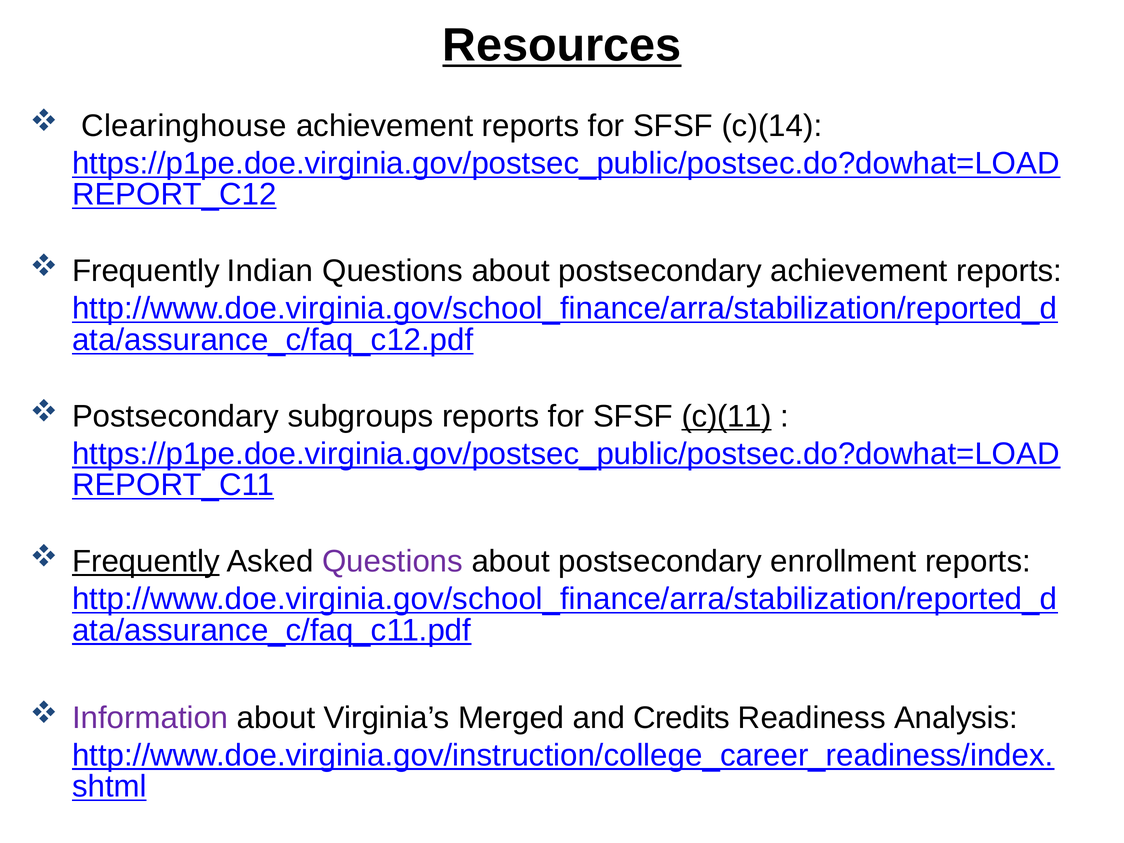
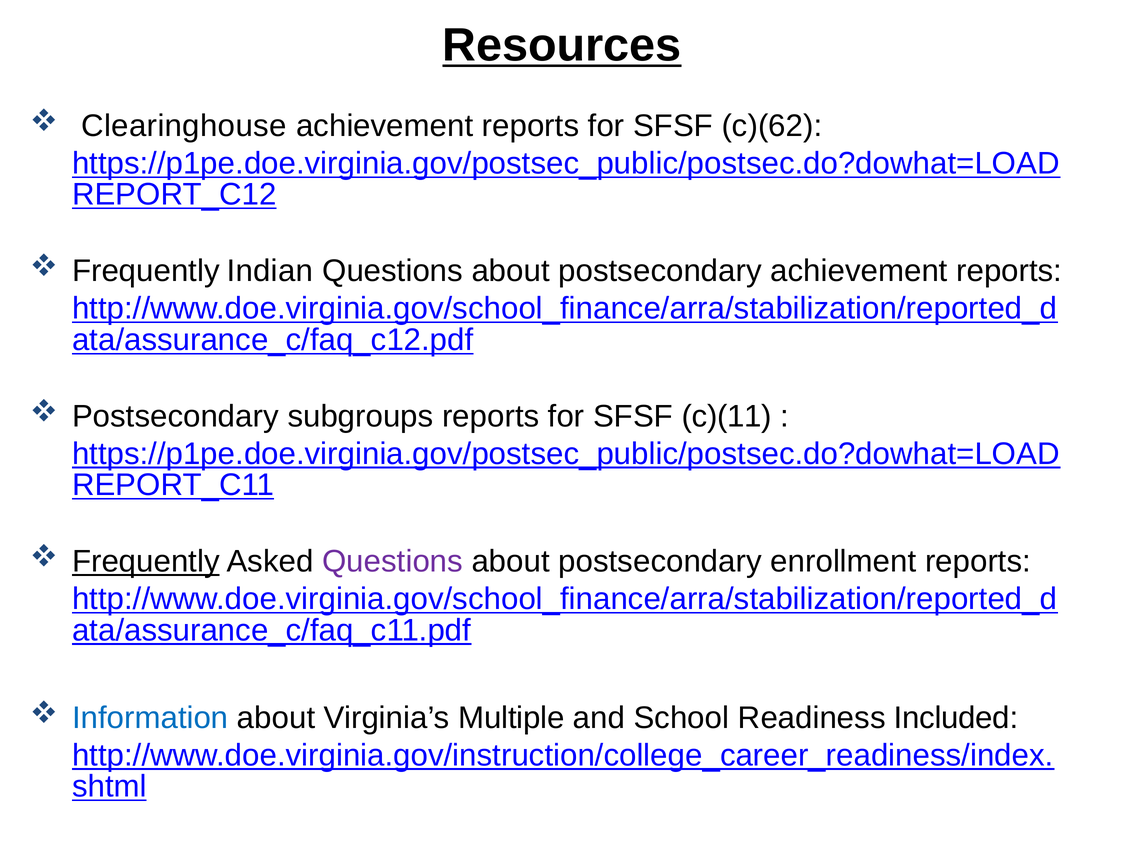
c)(14: c)(14 -> c)(62 (772, 126)
c)(11 underline: present -> none (727, 416)
Information colour: purple -> blue (150, 718)
Merged: Merged -> Multiple (511, 718)
Credits: Credits -> School (681, 718)
Analysis: Analysis -> Included (956, 718)
